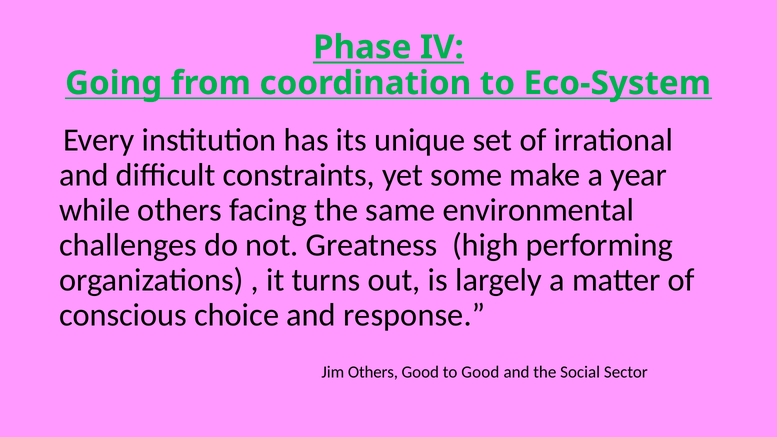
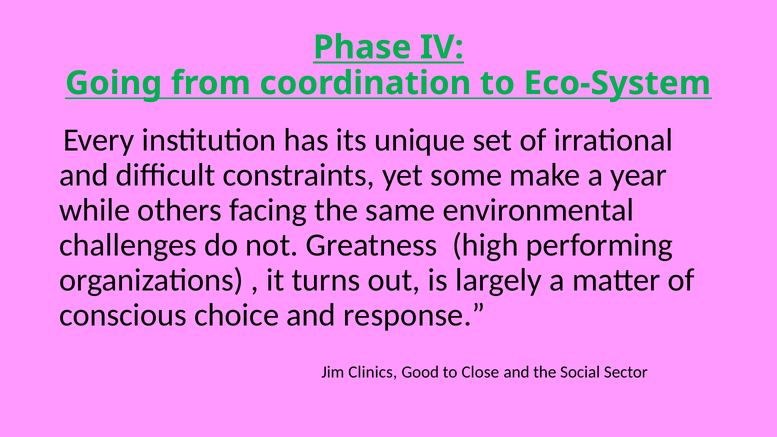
Jim Others: Others -> Clinics (373, 372)
to Good: Good -> Close (480, 372)
